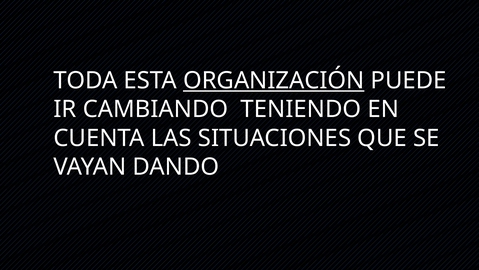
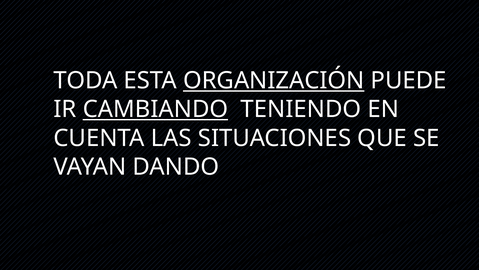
CAMBIANDO underline: none -> present (155, 109)
